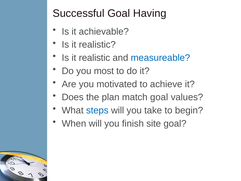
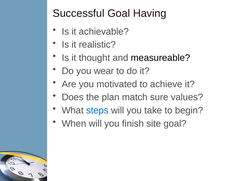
realistic: realistic -> thought (94, 58)
measureable colour: blue -> black (160, 58)
most: most -> wear (104, 71)
match goal: goal -> sure (159, 97)
